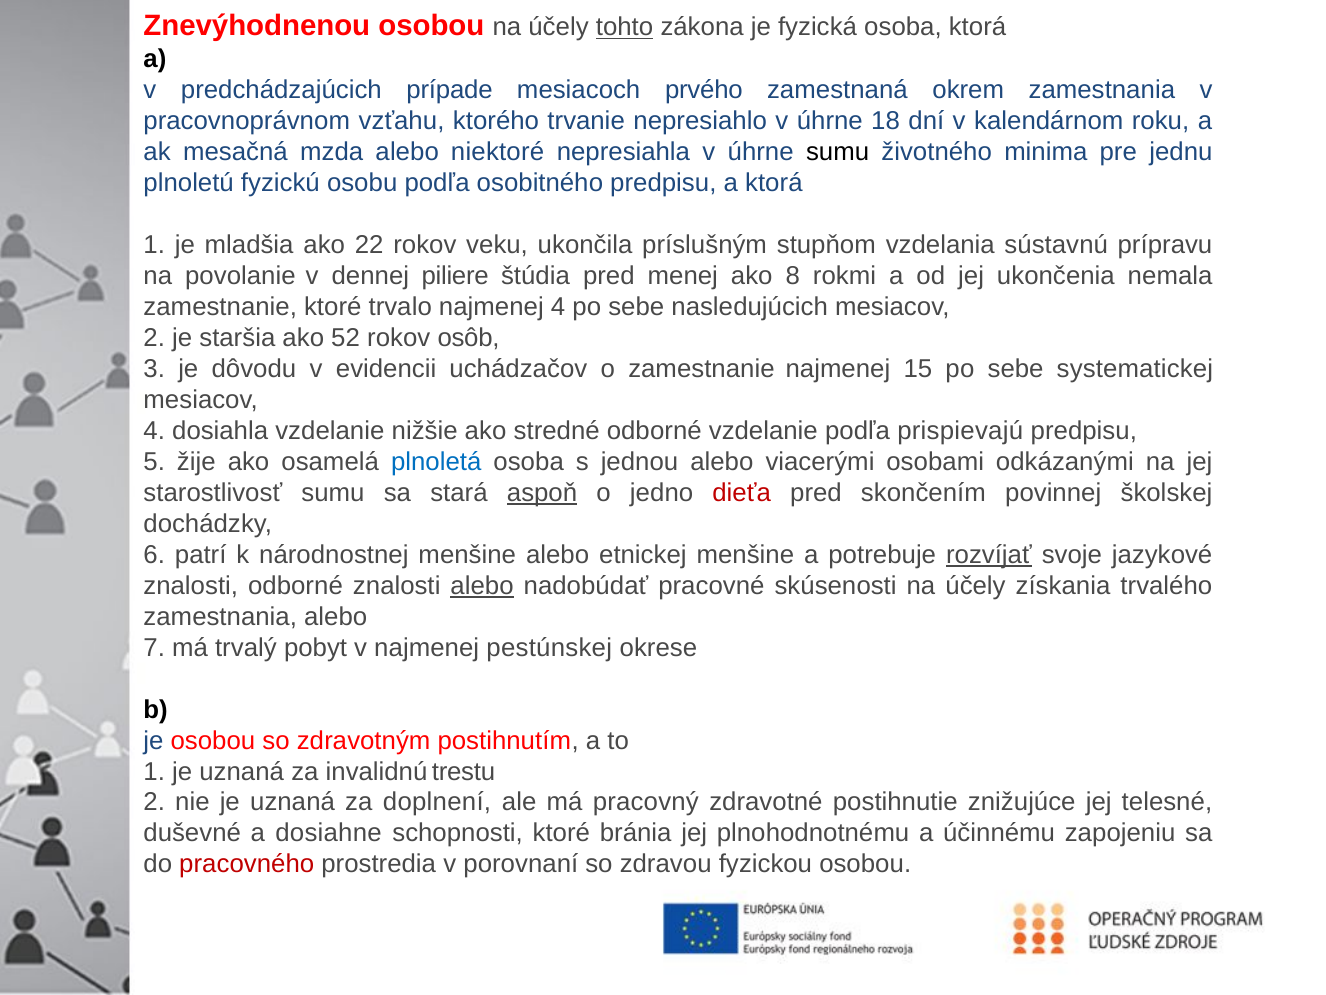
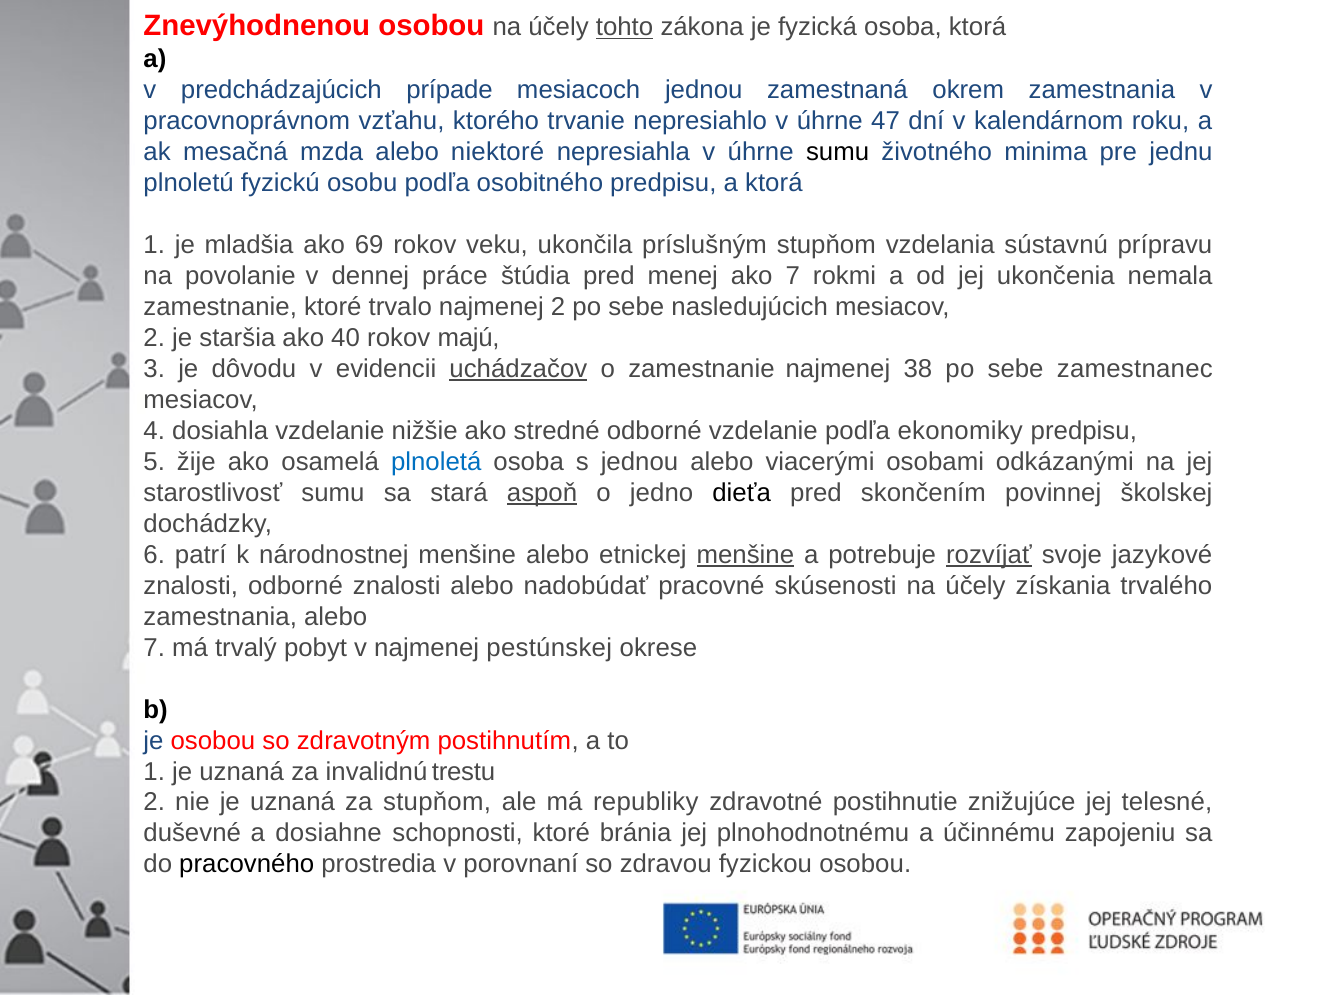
mesiacoch prvého: prvého -> jednou (704, 90)
18: 18 -> 47 (886, 121)
22: 22 -> 69 (369, 245)
piliere: piliere -> práce (455, 276)
ako 8: 8 -> 7 (793, 276)
najmenej 4: 4 -> 2 (558, 307)
52: 52 -> 40 (346, 338)
osôb: osôb -> majú (469, 338)
uchádzačov underline: none -> present (518, 369)
15: 15 -> 38 (918, 369)
systematickej: systematickej -> zamestnanec (1135, 369)
prispievajú: prispievajú -> ekonomiky (960, 431)
dieťa colour: red -> black (742, 492)
menšine underline: none -> present (745, 554)
alebo underline: present -> none (482, 585)
za doplnení: doplnení -> stupňom (437, 802)
pracovný: pracovný -> republiky (646, 802)
pracovného colour: red -> black (247, 864)
